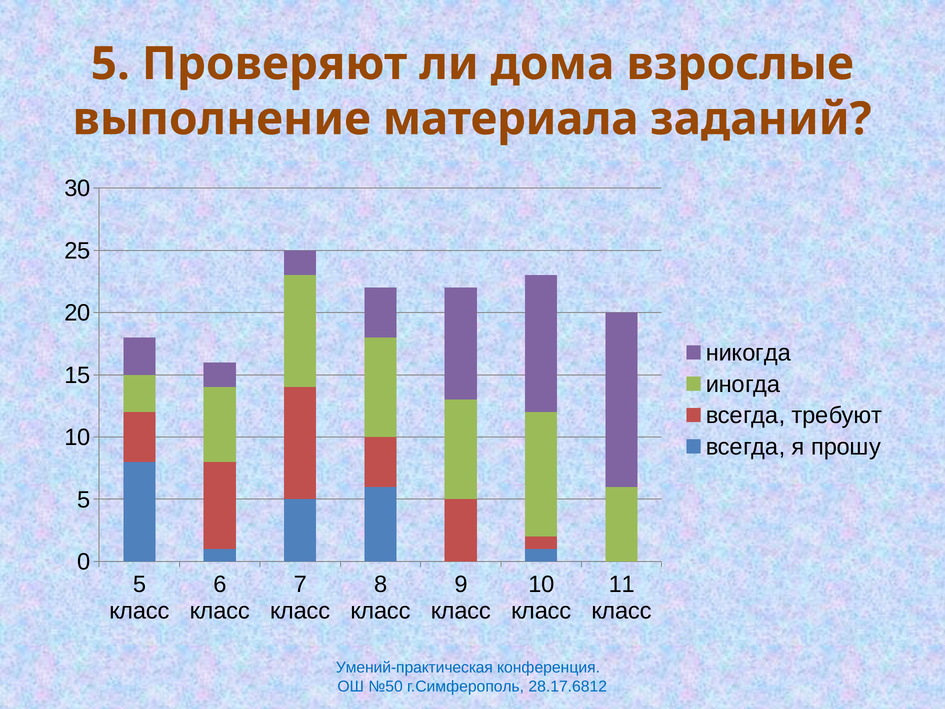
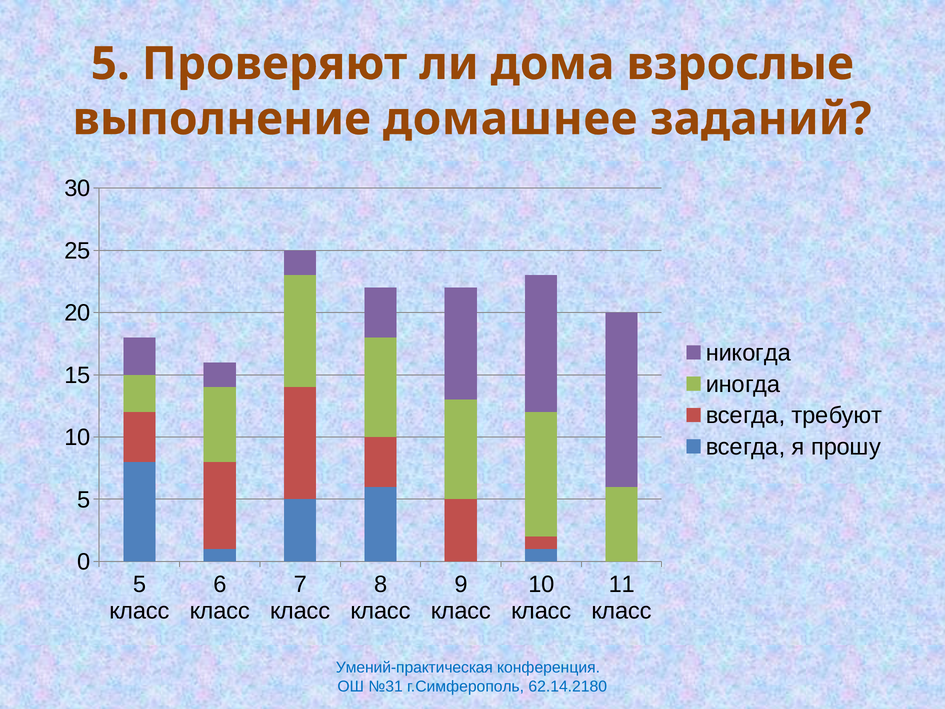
материала: материала -> домашнее (510, 119)
№50: №50 -> №31 (386, 686)
28.17.6812: 28.17.6812 -> 62.14.2180 (568, 686)
